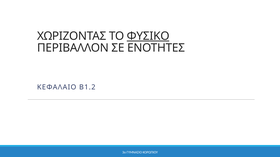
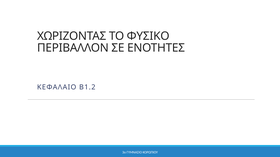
ΦΥΣΙΚΟ underline: present -> none (148, 36)
